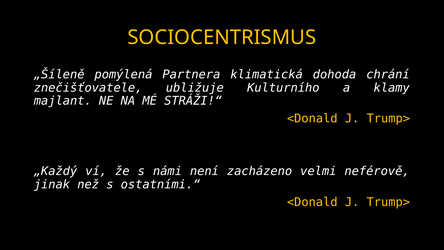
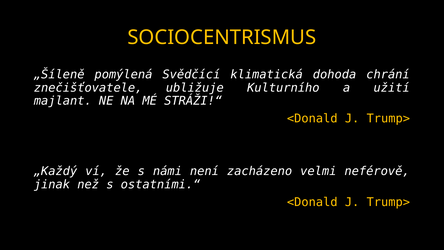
Partnera: Partnera -> Svědčící (191, 75)
klamy: klamy -> užití (392, 88)
